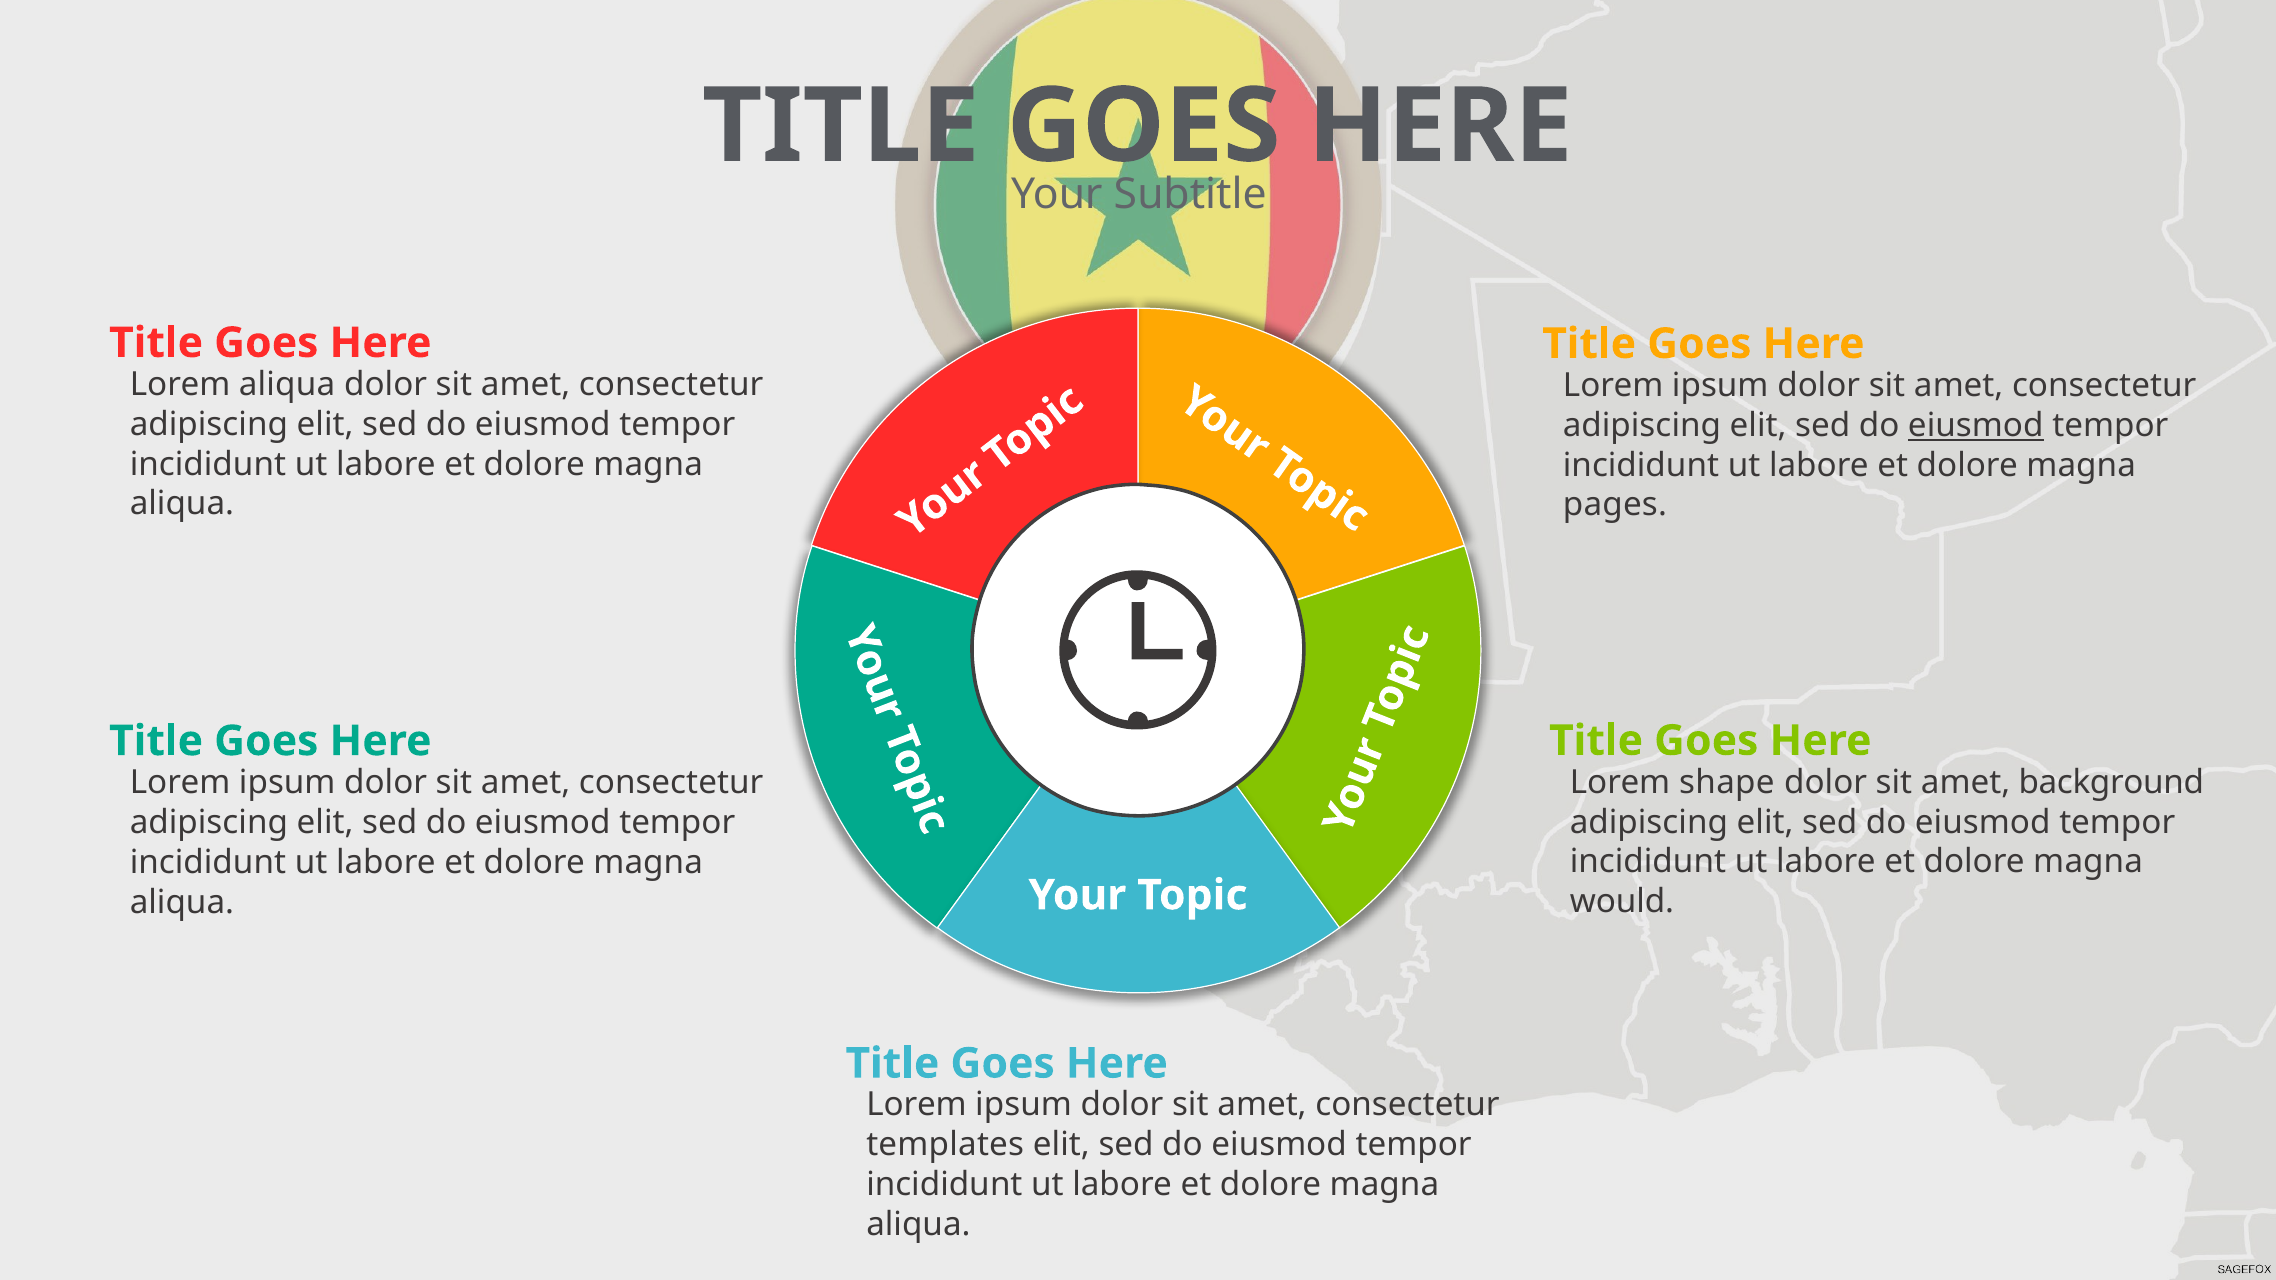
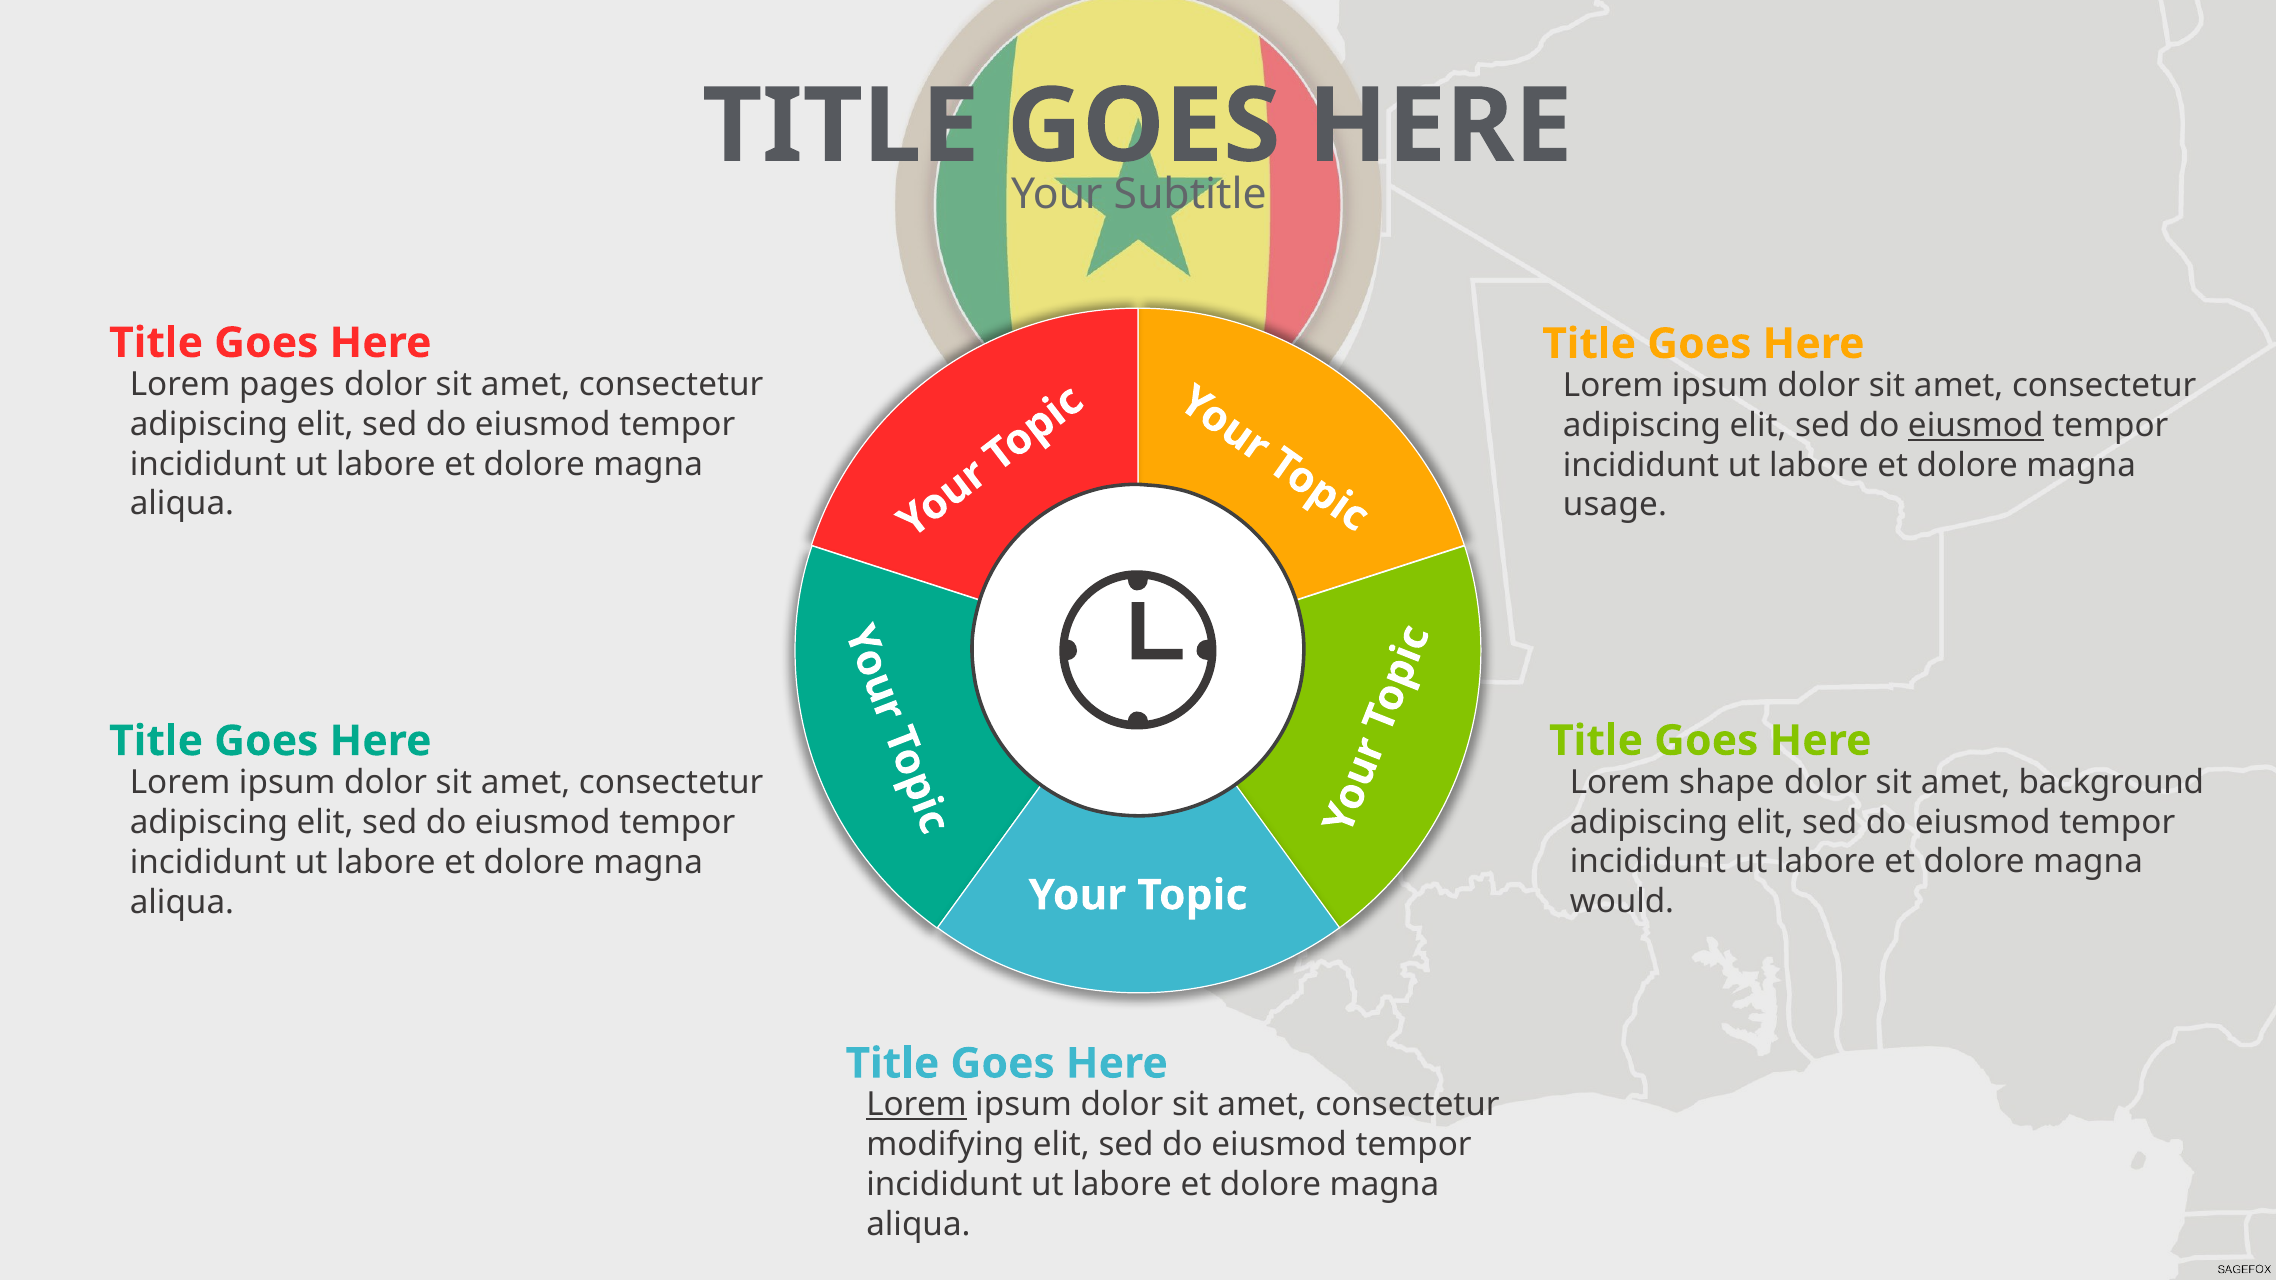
Lorem aliqua: aliqua -> pages (287, 385)
pages: pages -> usage (1615, 505)
Lorem underline: none -> present (917, 1105)
templates: templates -> modifying (945, 1145)
